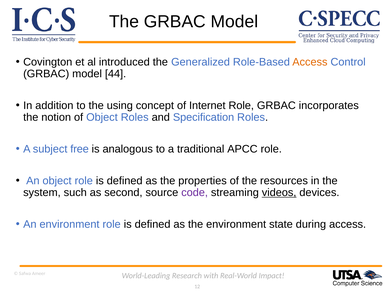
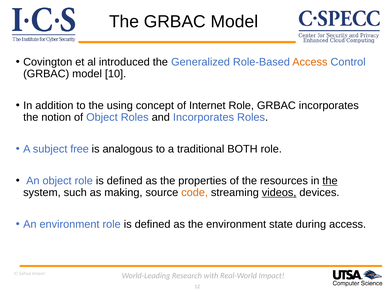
44: 44 -> 10 (116, 74)
and Speciﬁcation: Speciﬁcation -> Incorporates (204, 117)
APCC: APCC -> BOTH (242, 149)
the underline: none -> present (330, 181)
second: second -> making (123, 193)
code colour: purple -> orange (195, 193)
